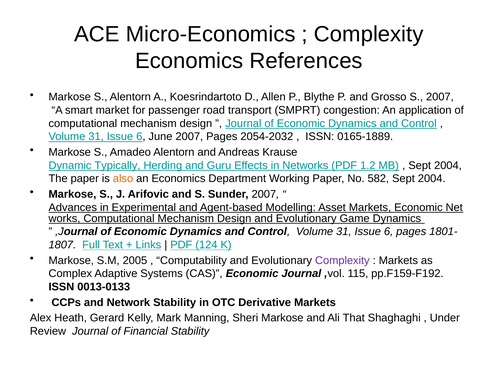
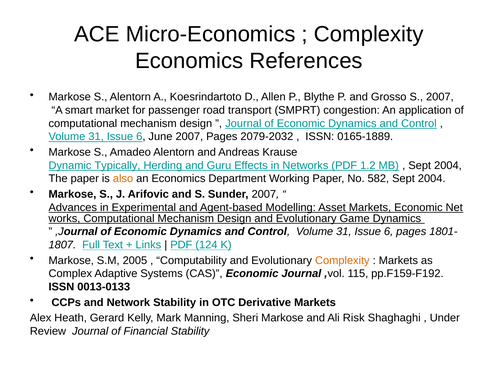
2054-2032: 2054-2032 -> 2079-2032 (267, 137)
Complexity colour: purple -> orange (342, 261)
That: That -> Risk (354, 318)
